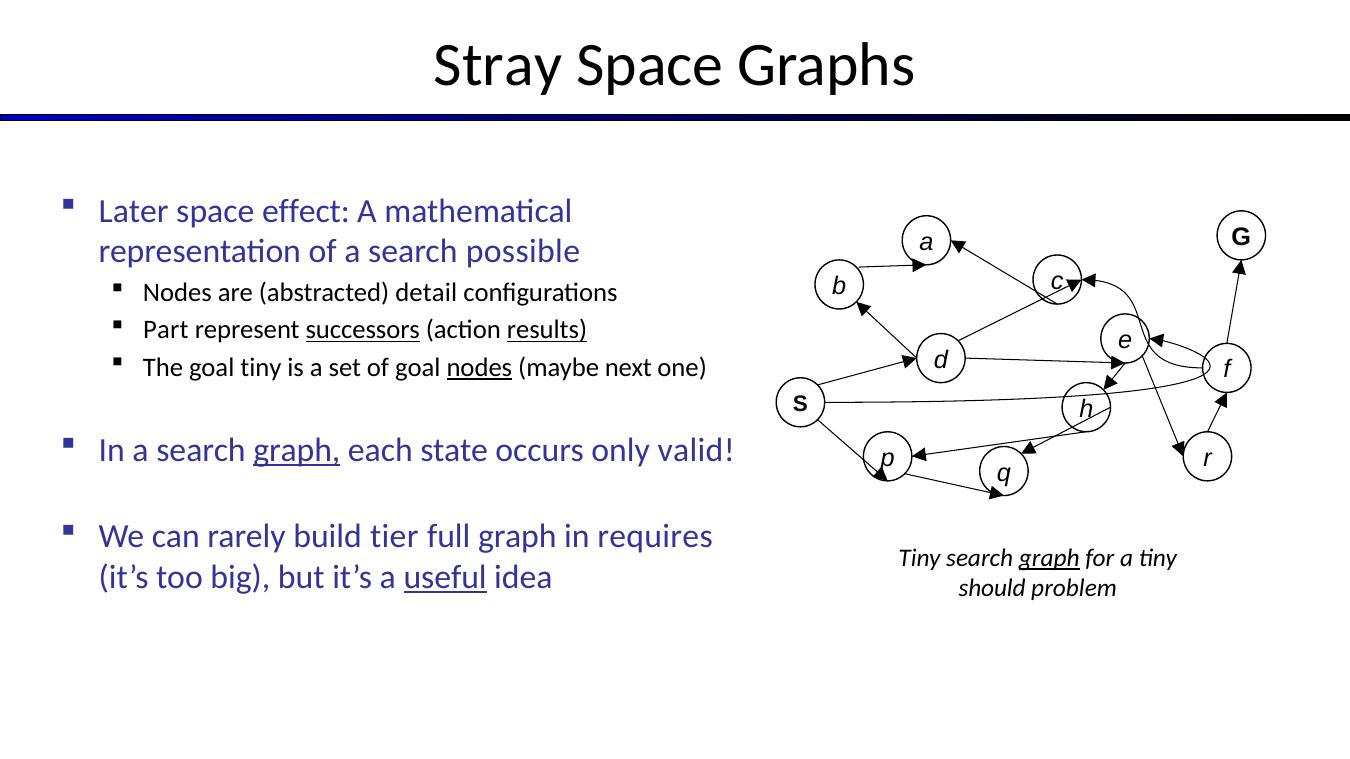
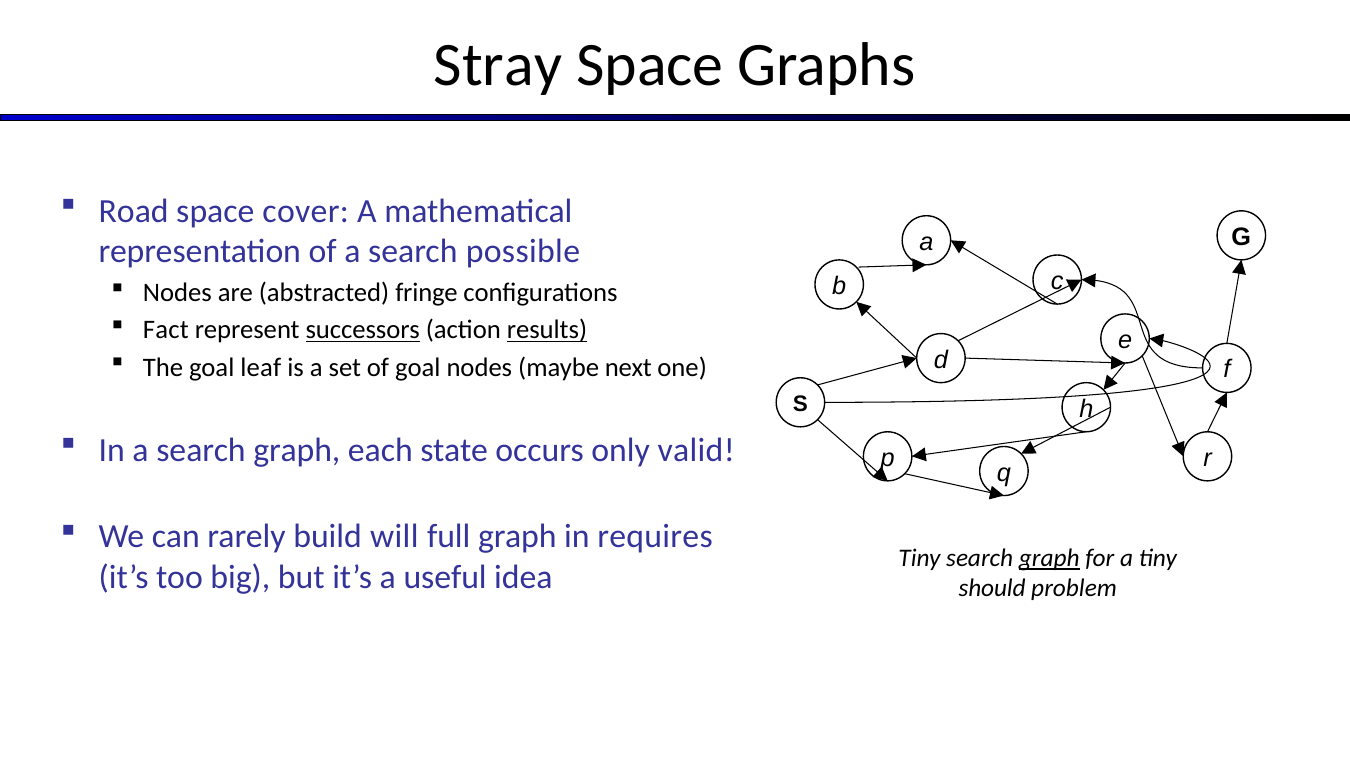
Later: Later -> Road (134, 211)
effect: effect -> cover (306, 211)
detail: detail -> fringe (426, 293)
Part: Part -> Fact (166, 330)
goal tiny: tiny -> leaf (261, 368)
nodes underline: present -> none (479, 368)
graph underline: present -> none (297, 450)
tier: tier -> will (394, 537)
useful underline: present -> none (445, 578)
